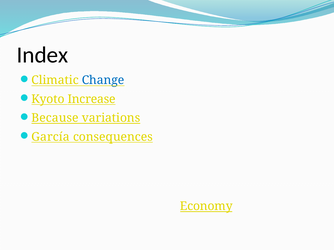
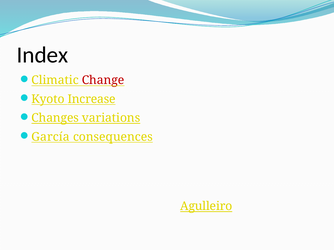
Change colour: blue -> red (103, 80)
Because: Because -> Changes (55, 118)
Economy: Economy -> Agulleiro (206, 207)
